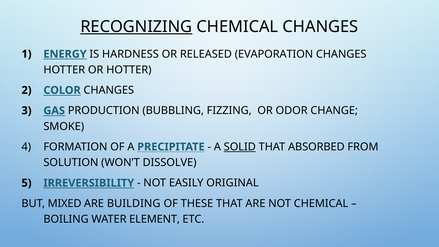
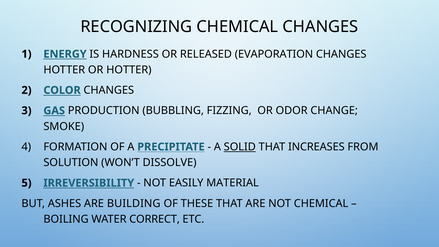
RECOGNIZING underline: present -> none (136, 27)
ABSORBED: ABSORBED -> INCREASES (316, 147)
ORIGINAL: ORIGINAL -> MATERIAL (233, 183)
MIXED: MIXED -> ASHES (65, 203)
ELEMENT: ELEMENT -> CORRECT (155, 219)
